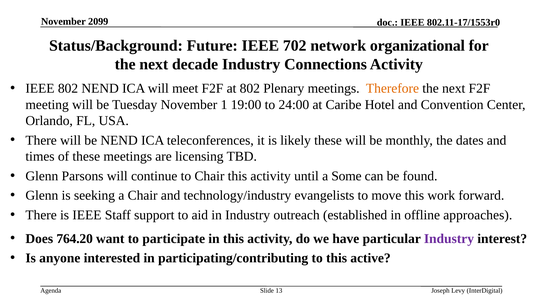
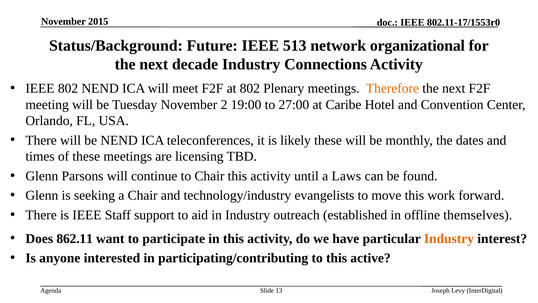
2099: 2099 -> 2015 (98, 21)
702: 702 -> 513 (295, 45)
1: 1 -> 2 (224, 104)
24:00: 24:00 -> 27:00 (294, 104)
Some: Some -> Laws (346, 176)
approaches: approaches -> themselves (478, 215)
764.20: 764.20 -> 862.11 (75, 238)
Industry colour: purple -> orange (449, 238)
